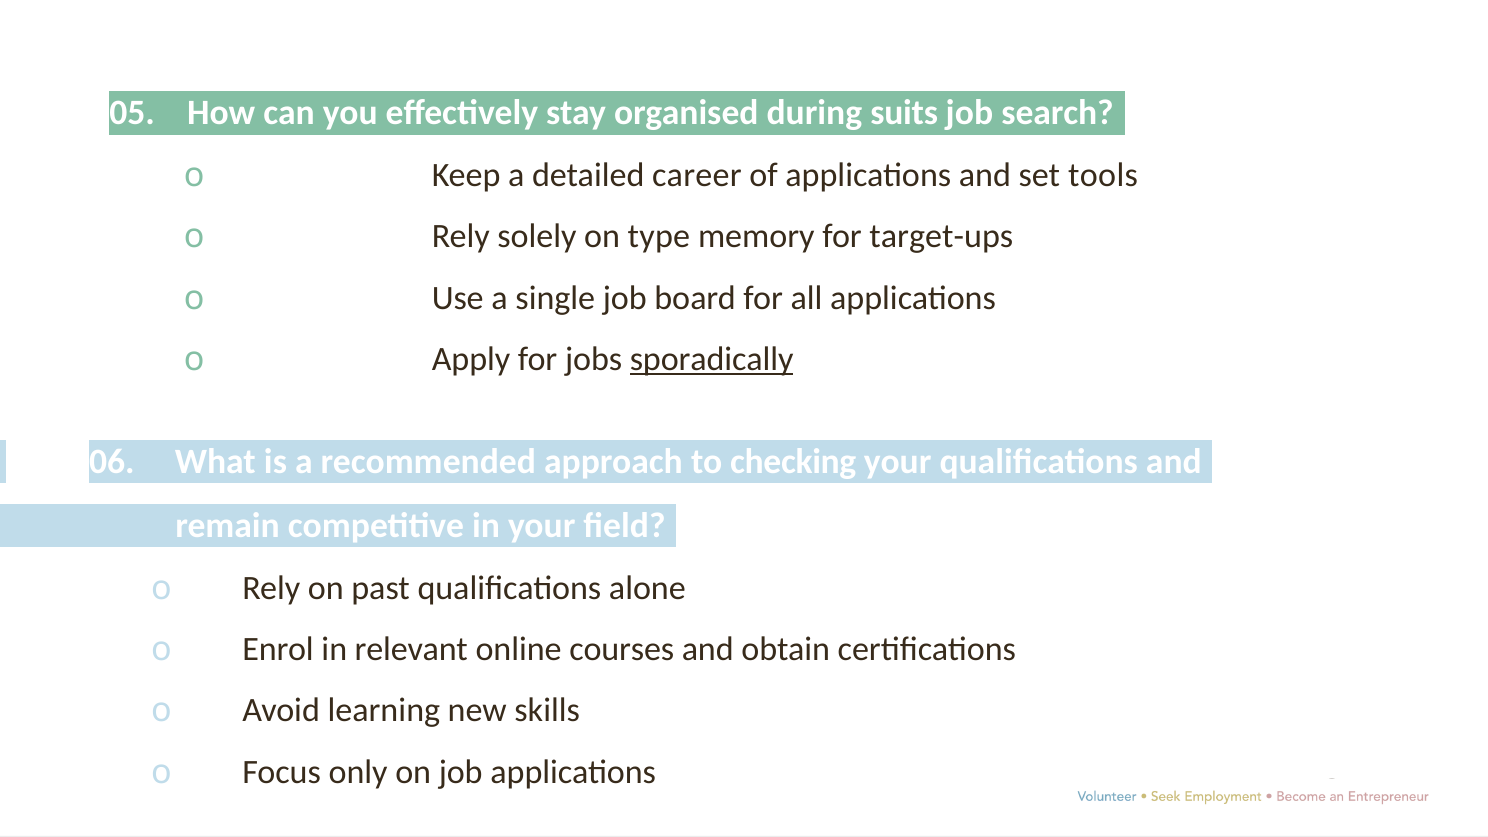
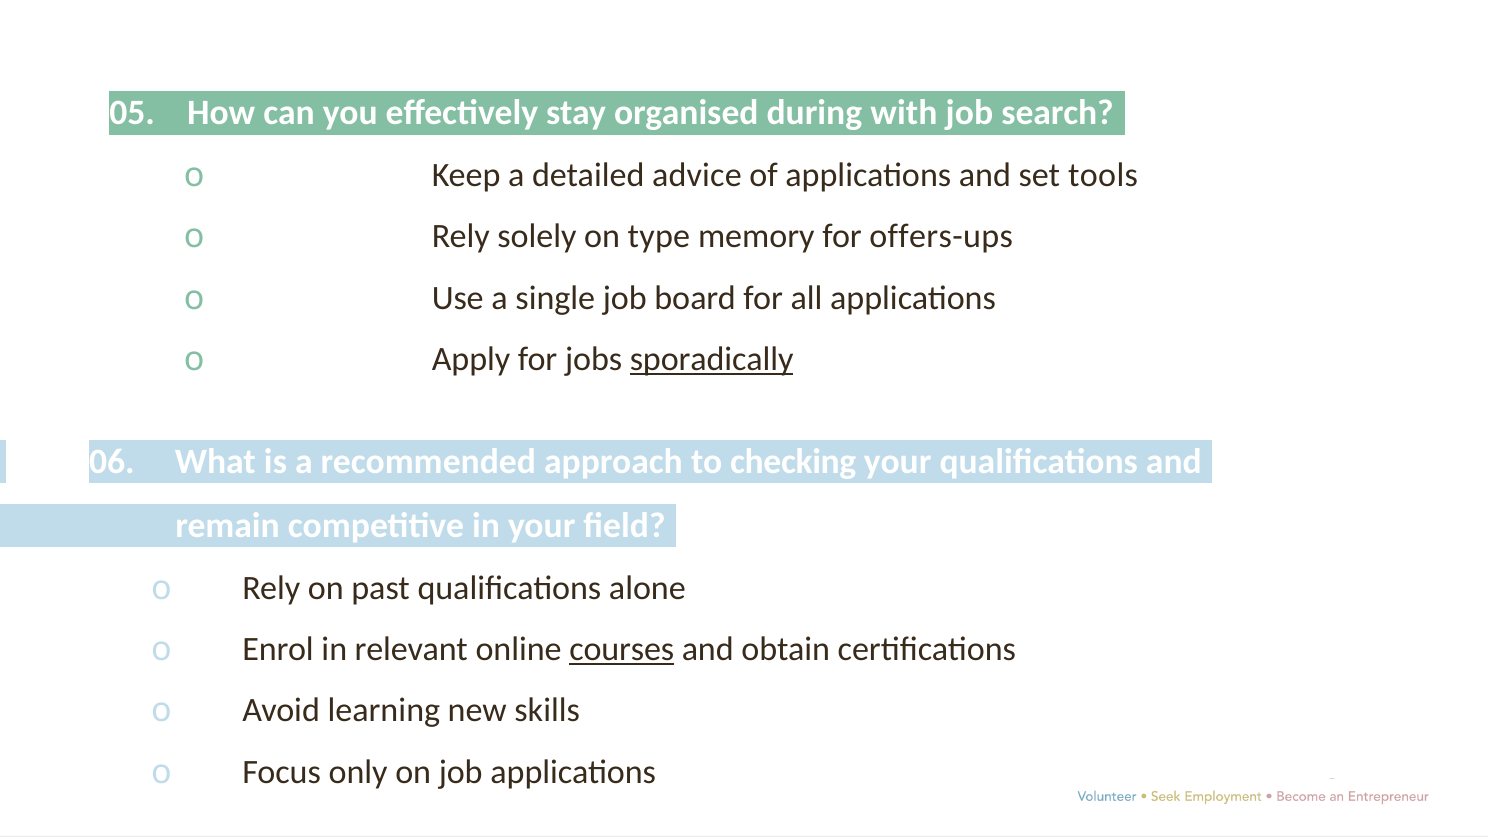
suits: suits -> with (904, 113)
career: career -> advice (697, 175)
target-ups: target-ups -> offers-ups (941, 237)
courses underline: none -> present (622, 649)
